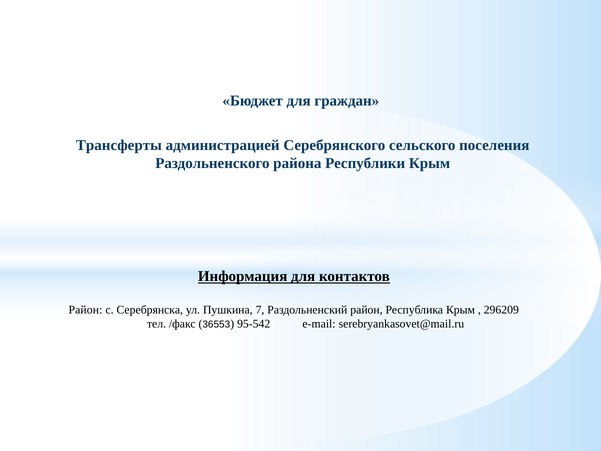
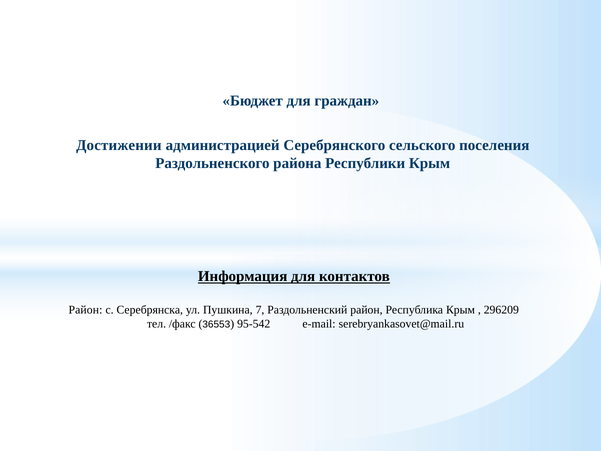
Трансферты: Трансферты -> Достижении (119, 145)
